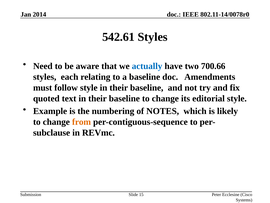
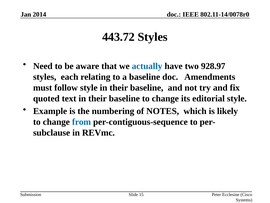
542.61: 542.61 -> 443.72 (119, 37)
700.66: 700.66 -> 928.97 (213, 66)
from colour: orange -> blue (81, 122)
